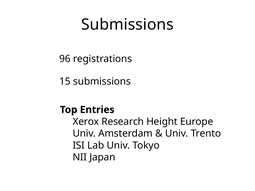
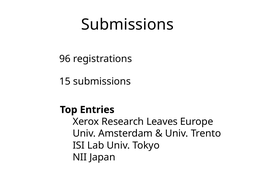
Height: Height -> Leaves (162, 122)
